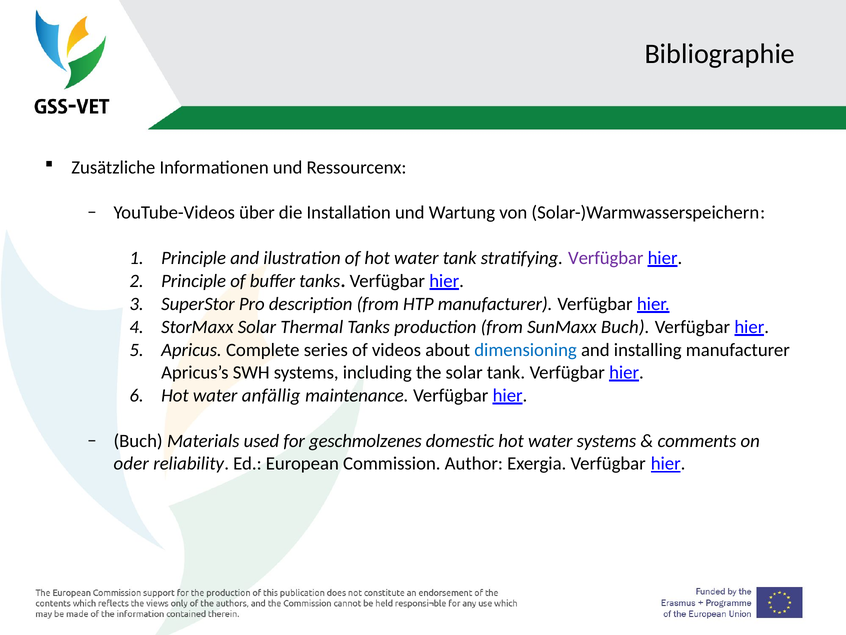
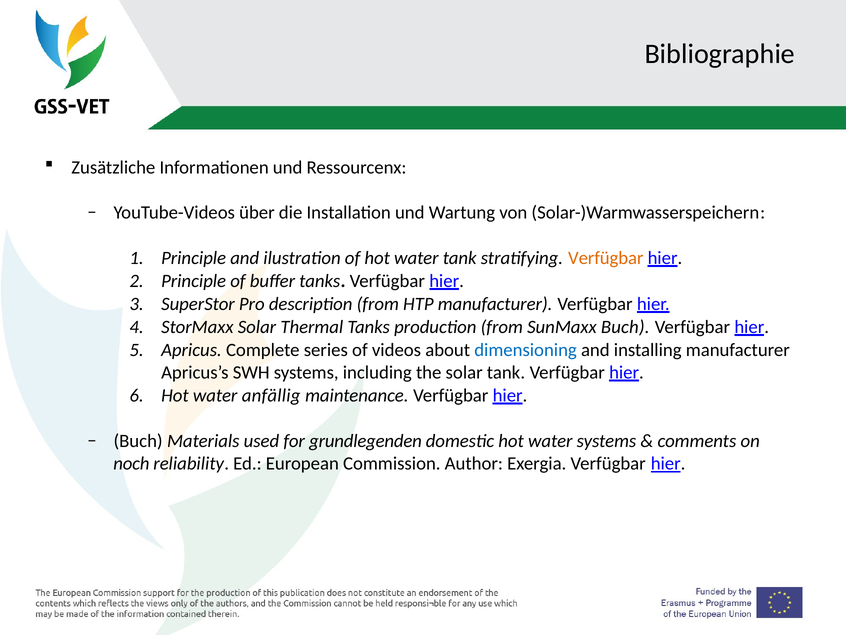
Verfügbar colour: purple -> orange (606, 258)
geschmolzenes: geschmolzenes -> grundlegenden (365, 441)
oder: oder -> noch (131, 463)
